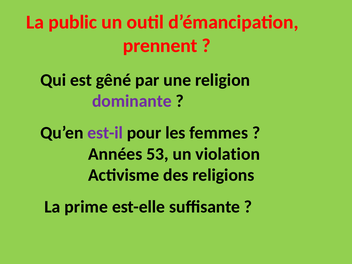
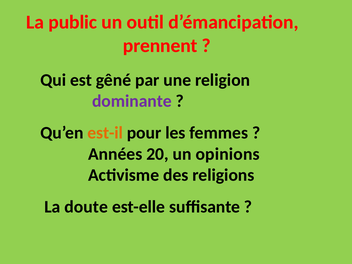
est-il colour: purple -> orange (105, 133)
53: 53 -> 20 (157, 154)
violation: violation -> opinions (228, 154)
prime: prime -> doute (86, 207)
